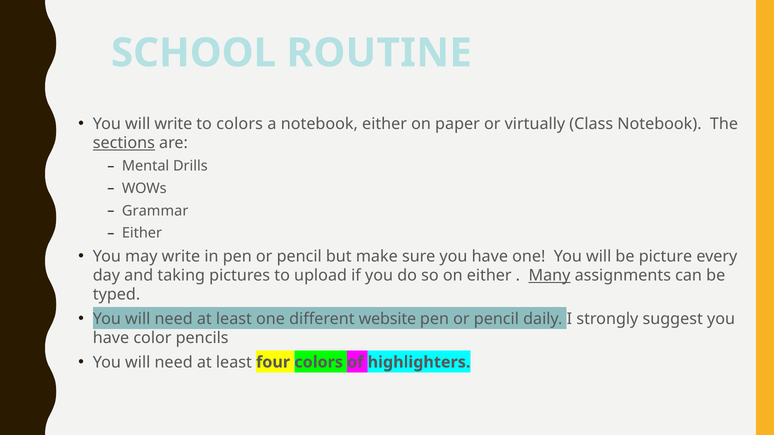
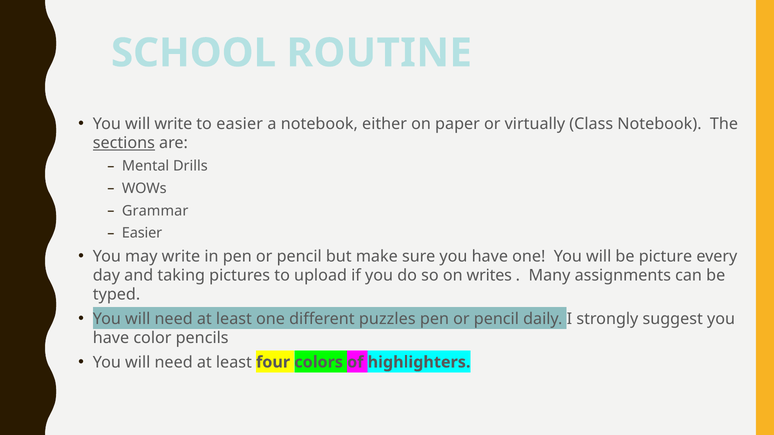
to colors: colors -> easier (240, 124)
Either: Either -> Easier (142, 233)
on either: either -> writes (489, 276)
Many underline: present -> none (549, 276)
website: website -> puzzles (387, 319)
